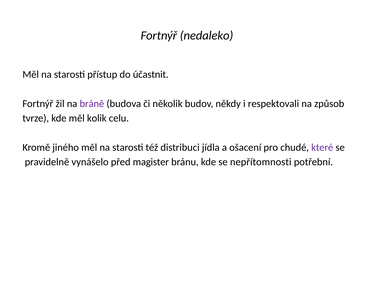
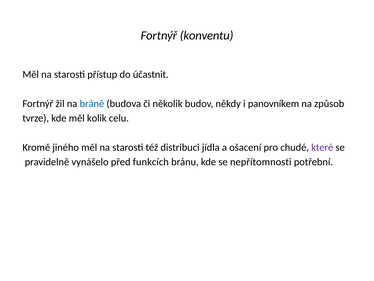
nedaleko: nedaleko -> konventu (207, 35)
bráně colour: purple -> blue (92, 103)
respektovali: respektovali -> panovníkem (274, 103)
magister: magister -> funkcích (151, 162)
